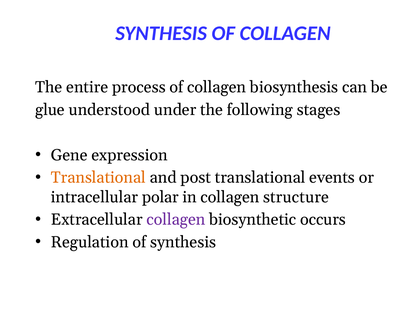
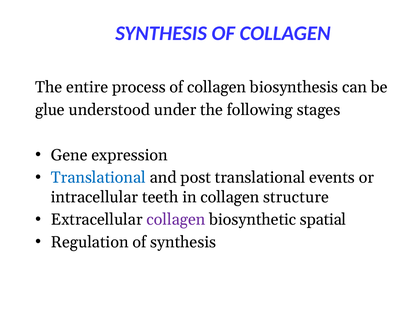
Translational colour: orange -> blue (98, 178)
polar: polar -> teeth (160, 197)
occurs: occurs -> spatial (323, 220)
